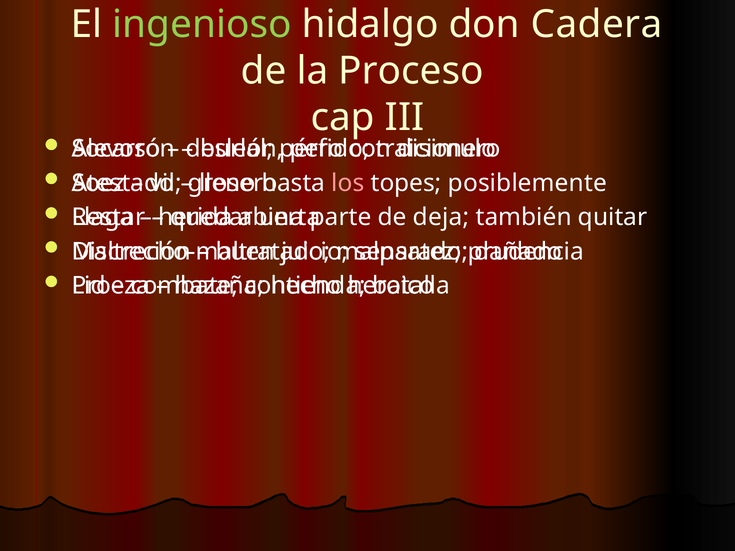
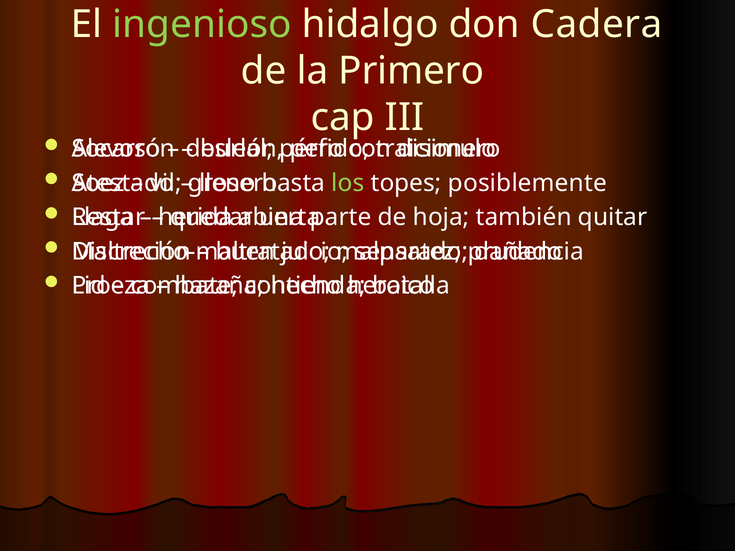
Proceso: Proceso -> Primero (411, 71)
los colour: pink -> light green (348, 183)
deja: deja -> hoja (441, 217)
